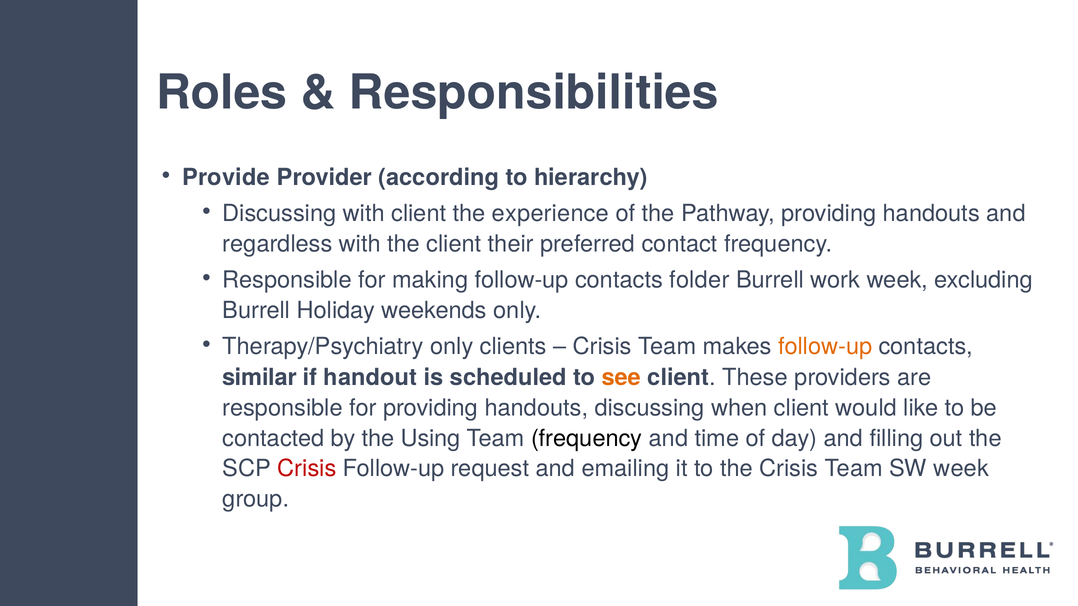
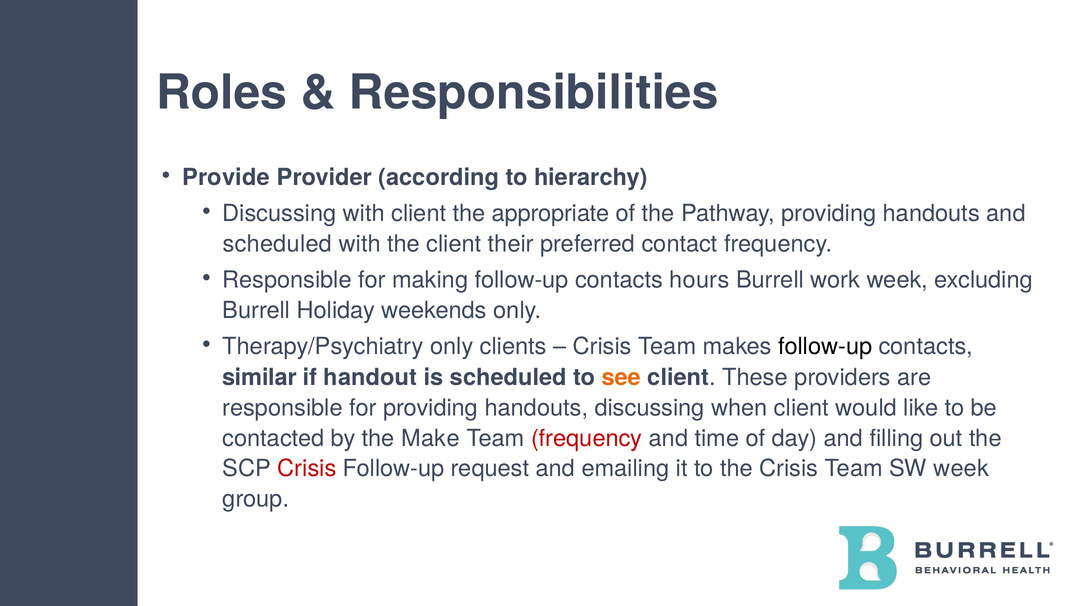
experience: experience -> appropriate (551, 214)
regardless: regardless -> scheduled (277, 244)
folder: folder -> hours (699, 280)
follow-up colour: orange -> black (825, 347)
Using: Using -> Make (430, 439)
frequency colour: black -> red (587, 439)
